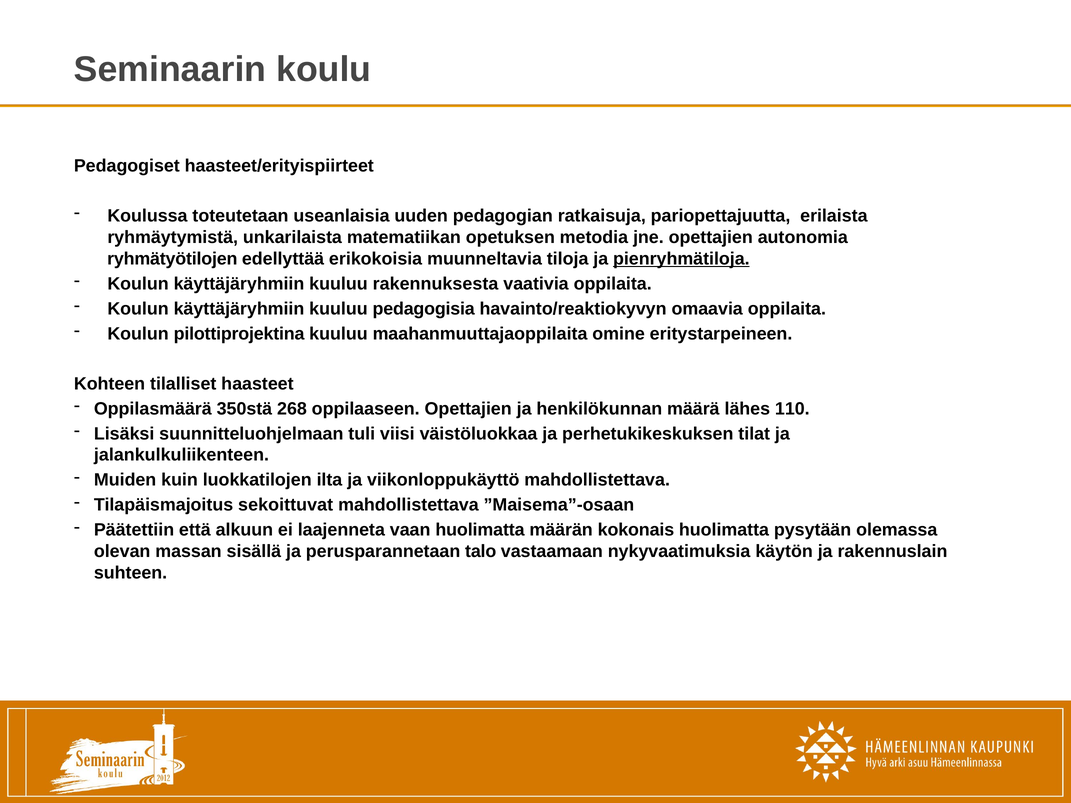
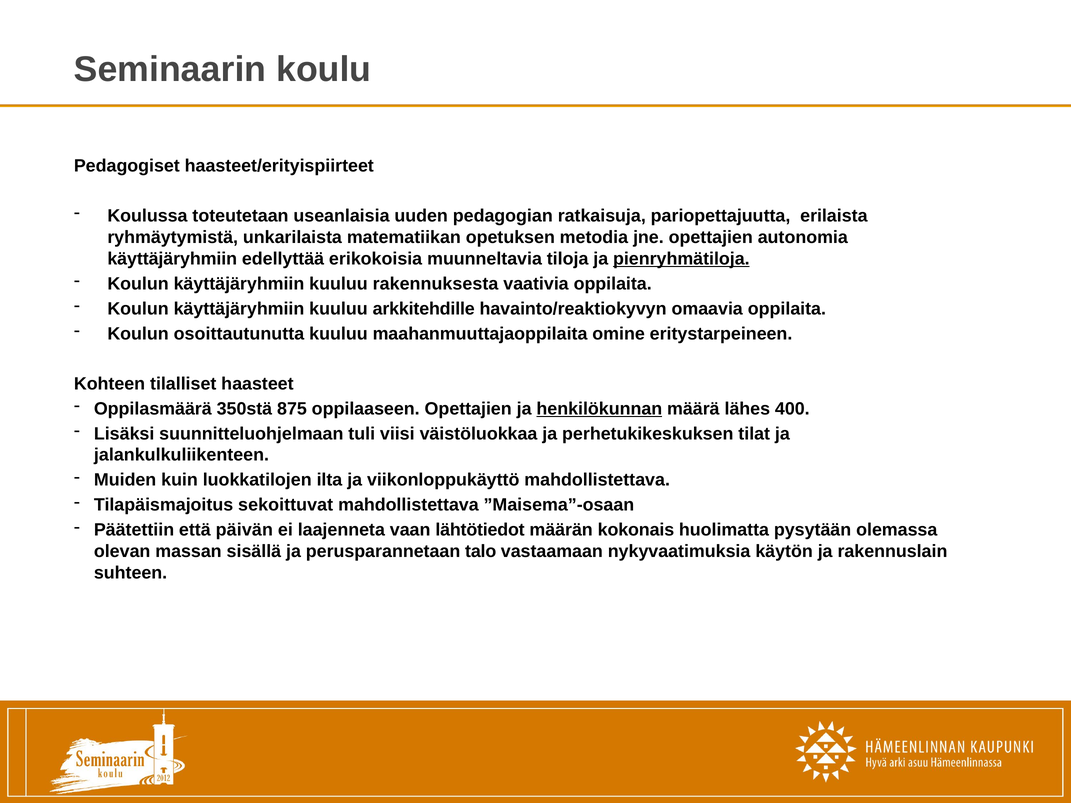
ryhmätyötilojen: ryhmätyötilojen -> käyttäjäryhmiin (172, 259)
pedagogisia: pedagogisia -> arkkitehdille (424, 309)
pilottiprojektina: pilottiprojektina -> osoittautunutta (239, 334)
268: 268 -> 875 (292, 409)
henkilökunnan underline: none -> present (599, 409)
110: 110 -> 400 (792, 409)
alkuun: alkuun -> päivän (244, 530)
vaan huolimatta: huolimatta -> lähtötiedot (480, 530)
